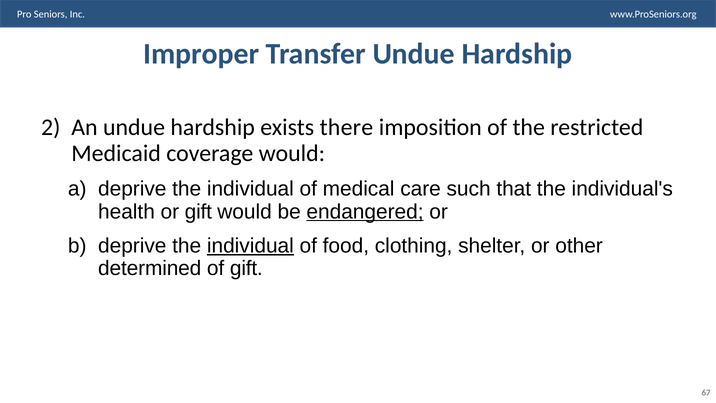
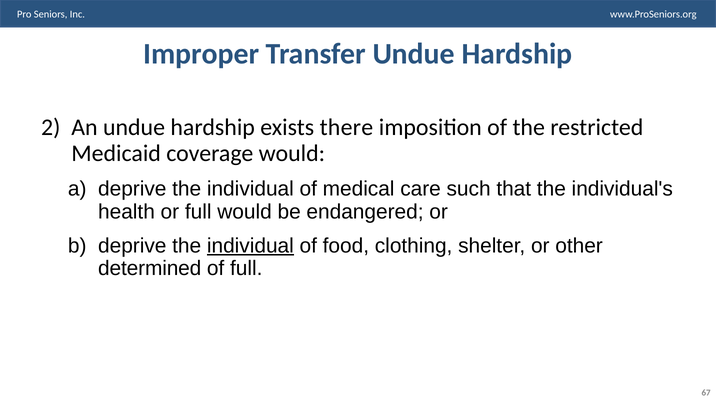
or gift: gift -> full (198, 211)
endangered underline: present -> none (365, 211)
of gift: gift -> full (246, 268)
